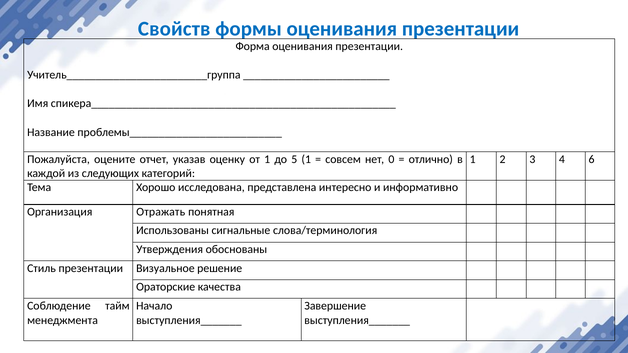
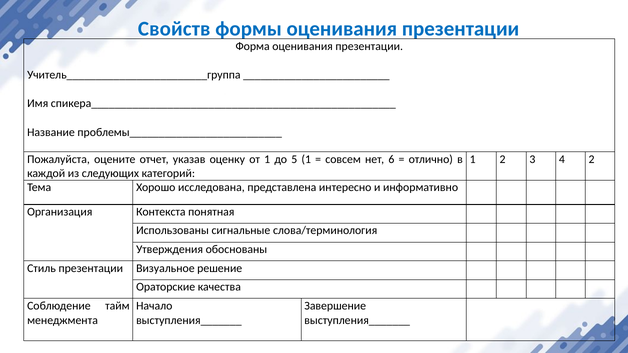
0: 0 -> 6 (391, 159)
4 6: 6 -> 2 (591, 159)
Отражать: Отражать -> Контекста (161, 212)
